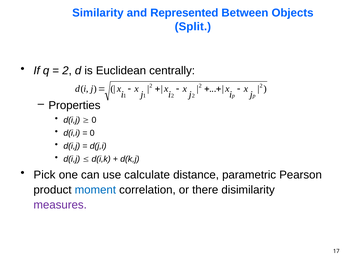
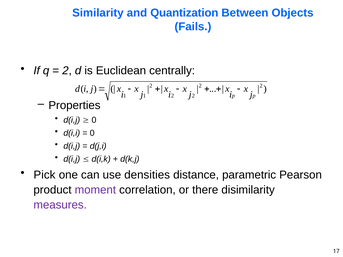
Represented: Represented -> Quantization (184, 13)
Split: Split -> Fails (193, 27)
calculate: calculate -> densities (147, 175)
moment colour: blue -> purple (95, 190)
